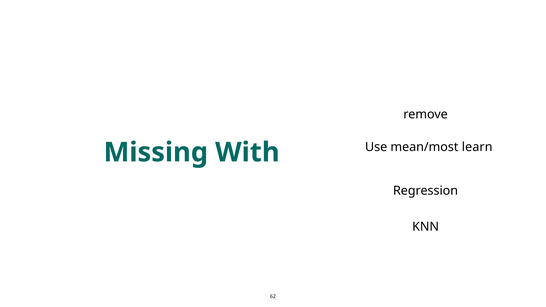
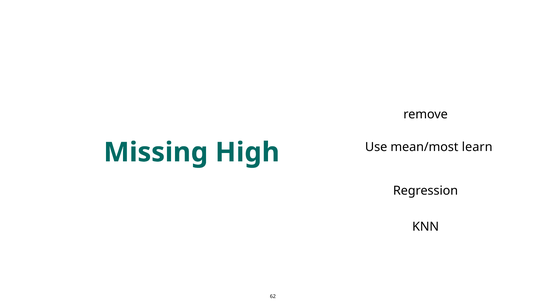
With: With -> High (247, 152)
